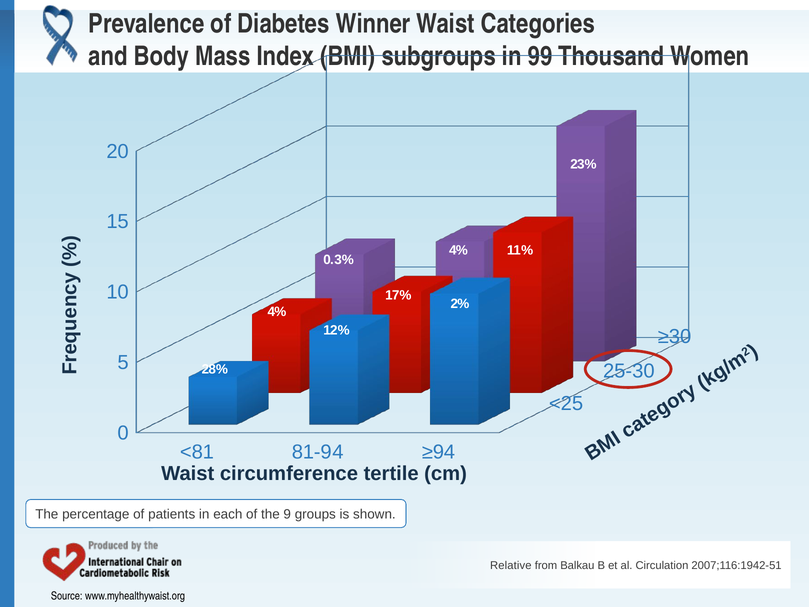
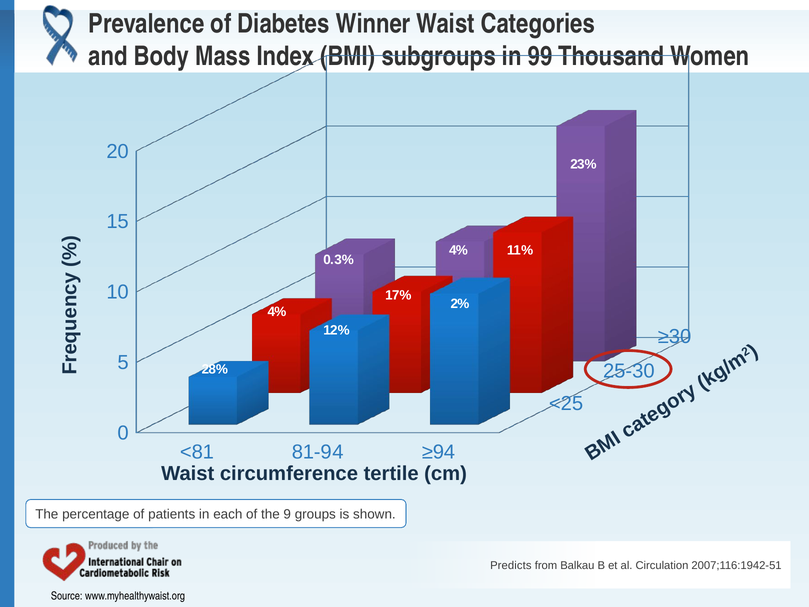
Relative: Relative -> Predicts (511, 565)
